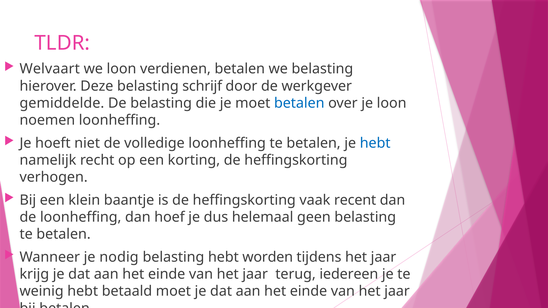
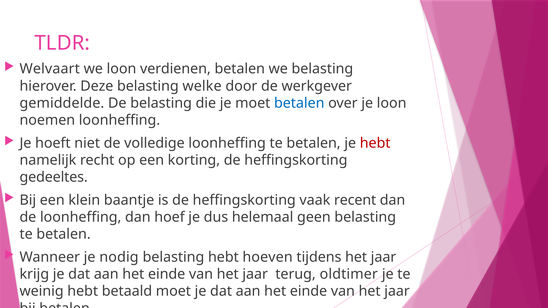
schrijf: schrijf -> welke (202, 86)
hebt colour: blue -> red (375, 143)
verhogen: verhogen -> gedeeltes (54, 177)
worden: worden -> hoeven (268, 257)
iedereen: iedereen -> oldtimer (349, 274)
